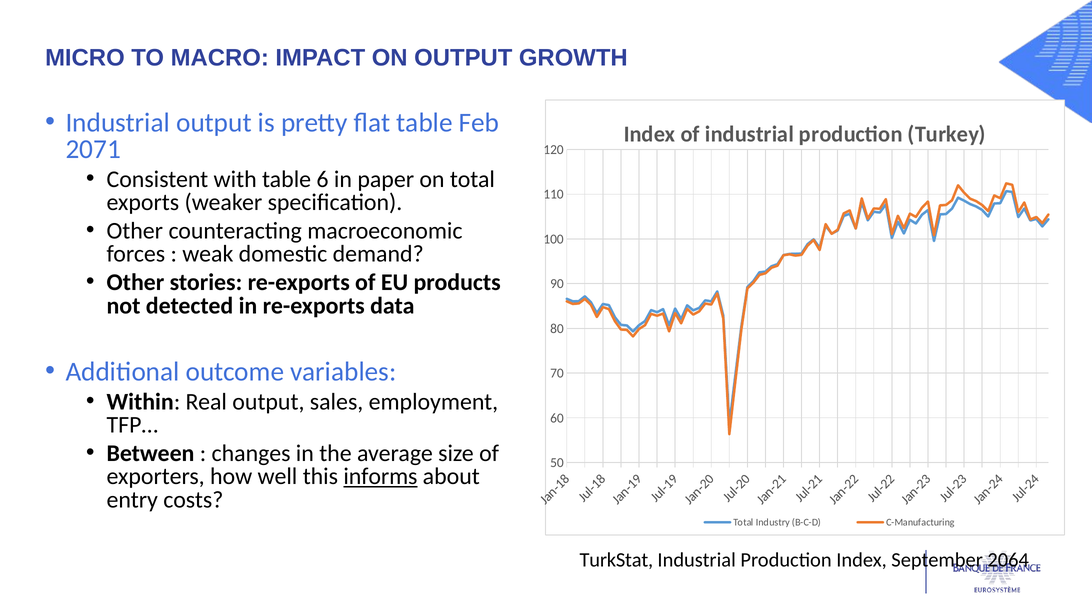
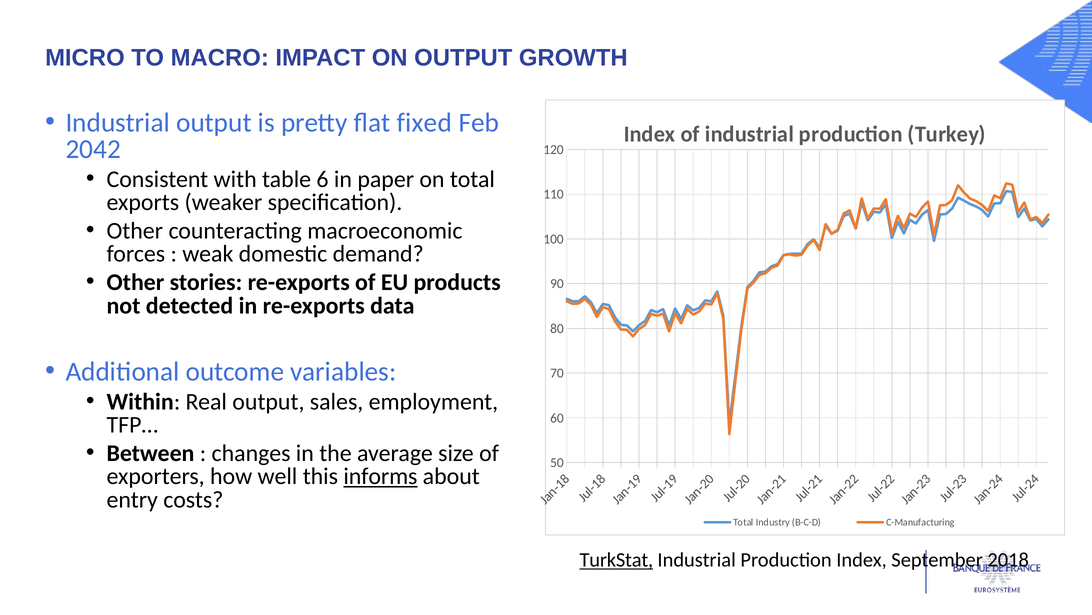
flat table: table -> fixed (424, 122)
2071: 2071 -> 2042 (93, 149)
TurkStat underline: none -> present (616, 560)
2064: 2064 -> 2018 (1008, 560)
